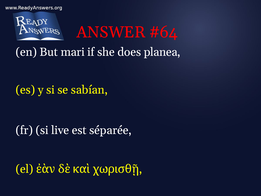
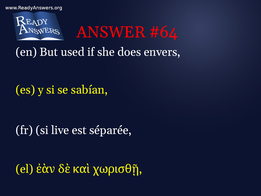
mari: mari -> used (73, 52)
planea: planea -> envers (162, 52)
